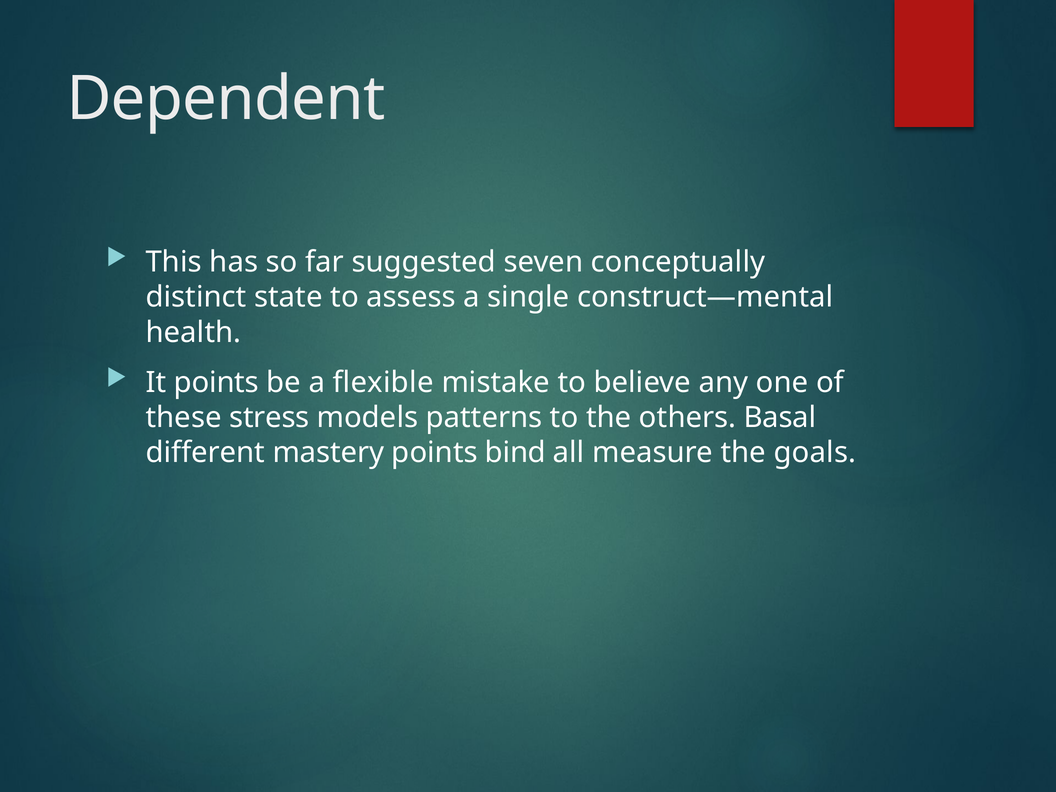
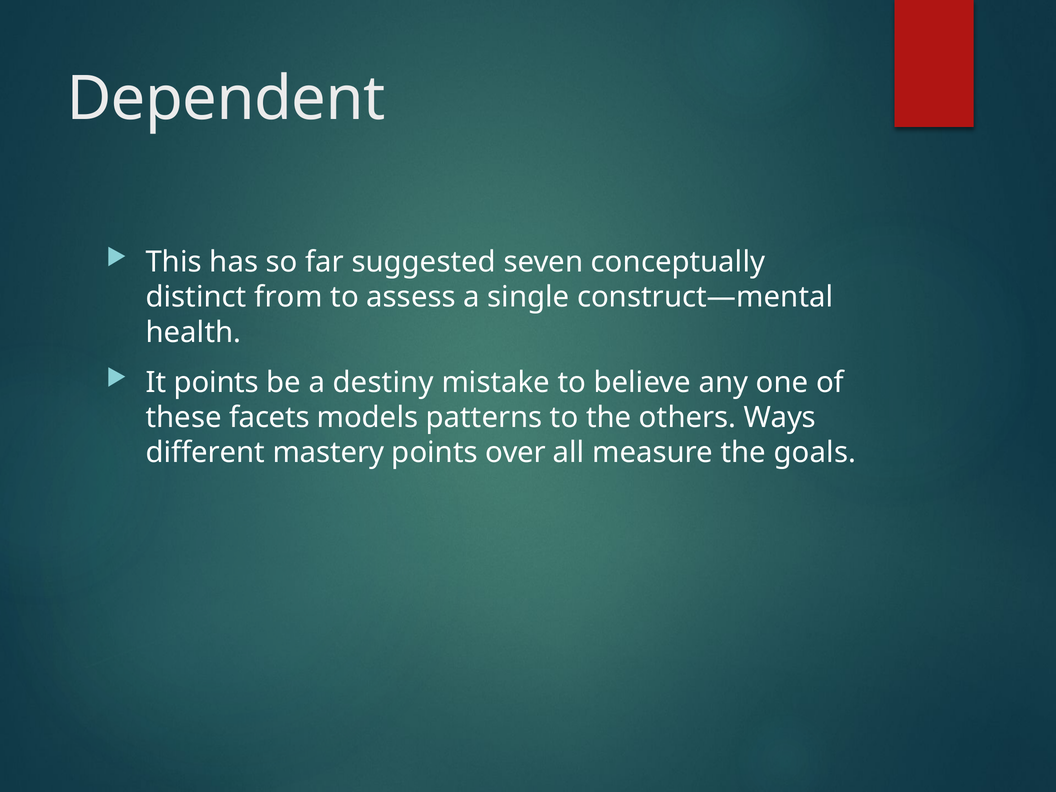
state: state -> from (288, 297)
flexible: flexible -> destiny (383, 382)
stress: stress -> facets (269, 418)
Basal: Basal -> Ways (780, 418)
bind: bind -> over (515, 453)
